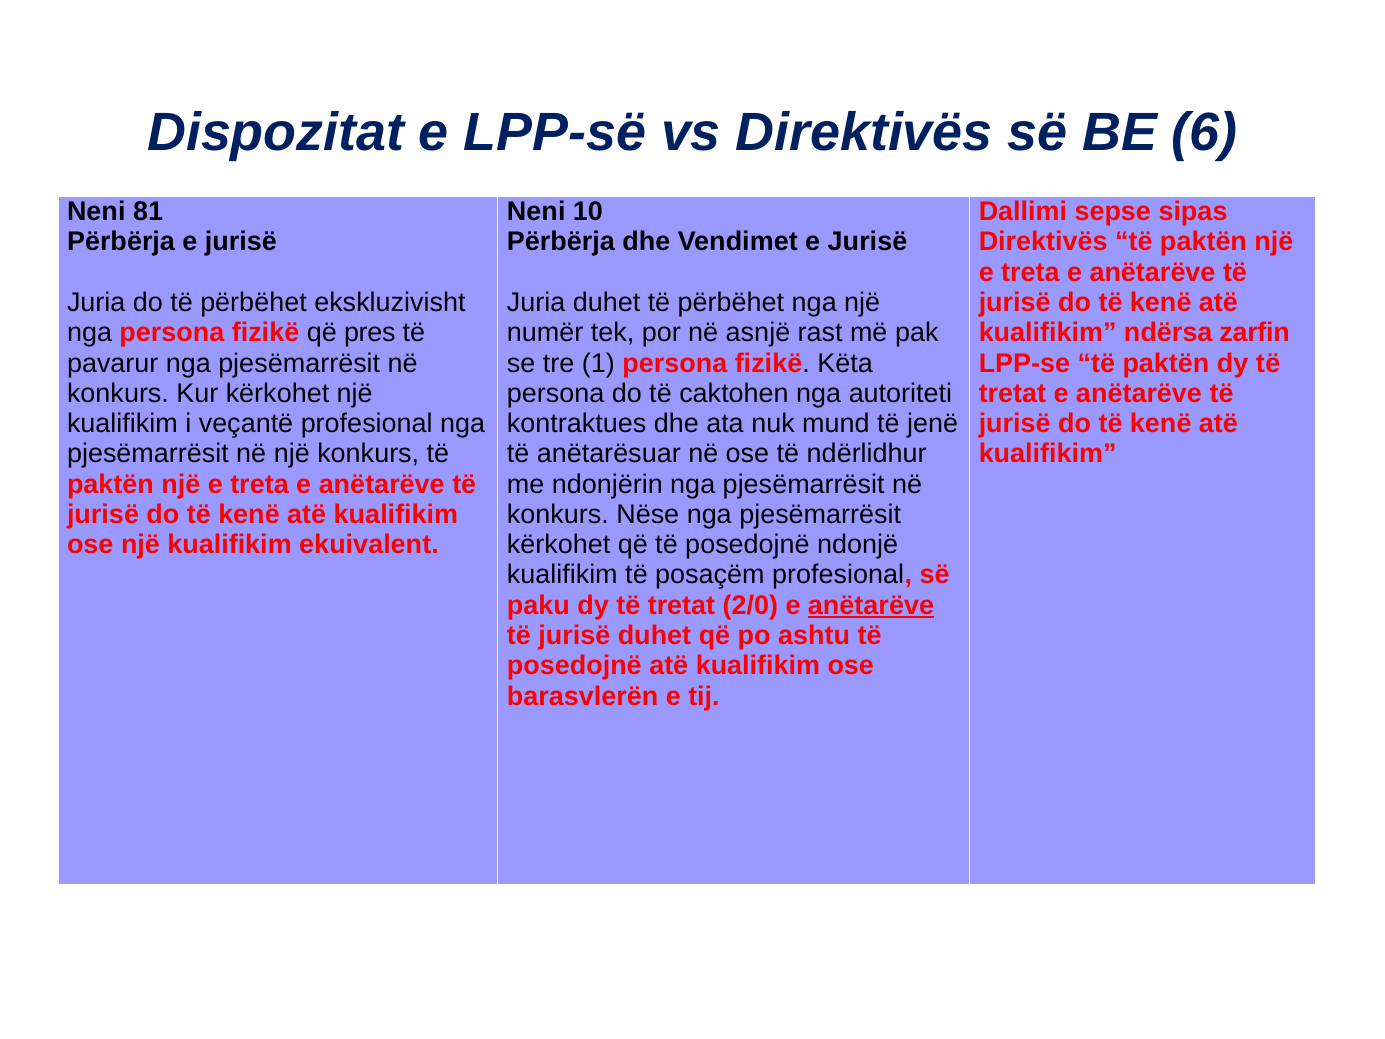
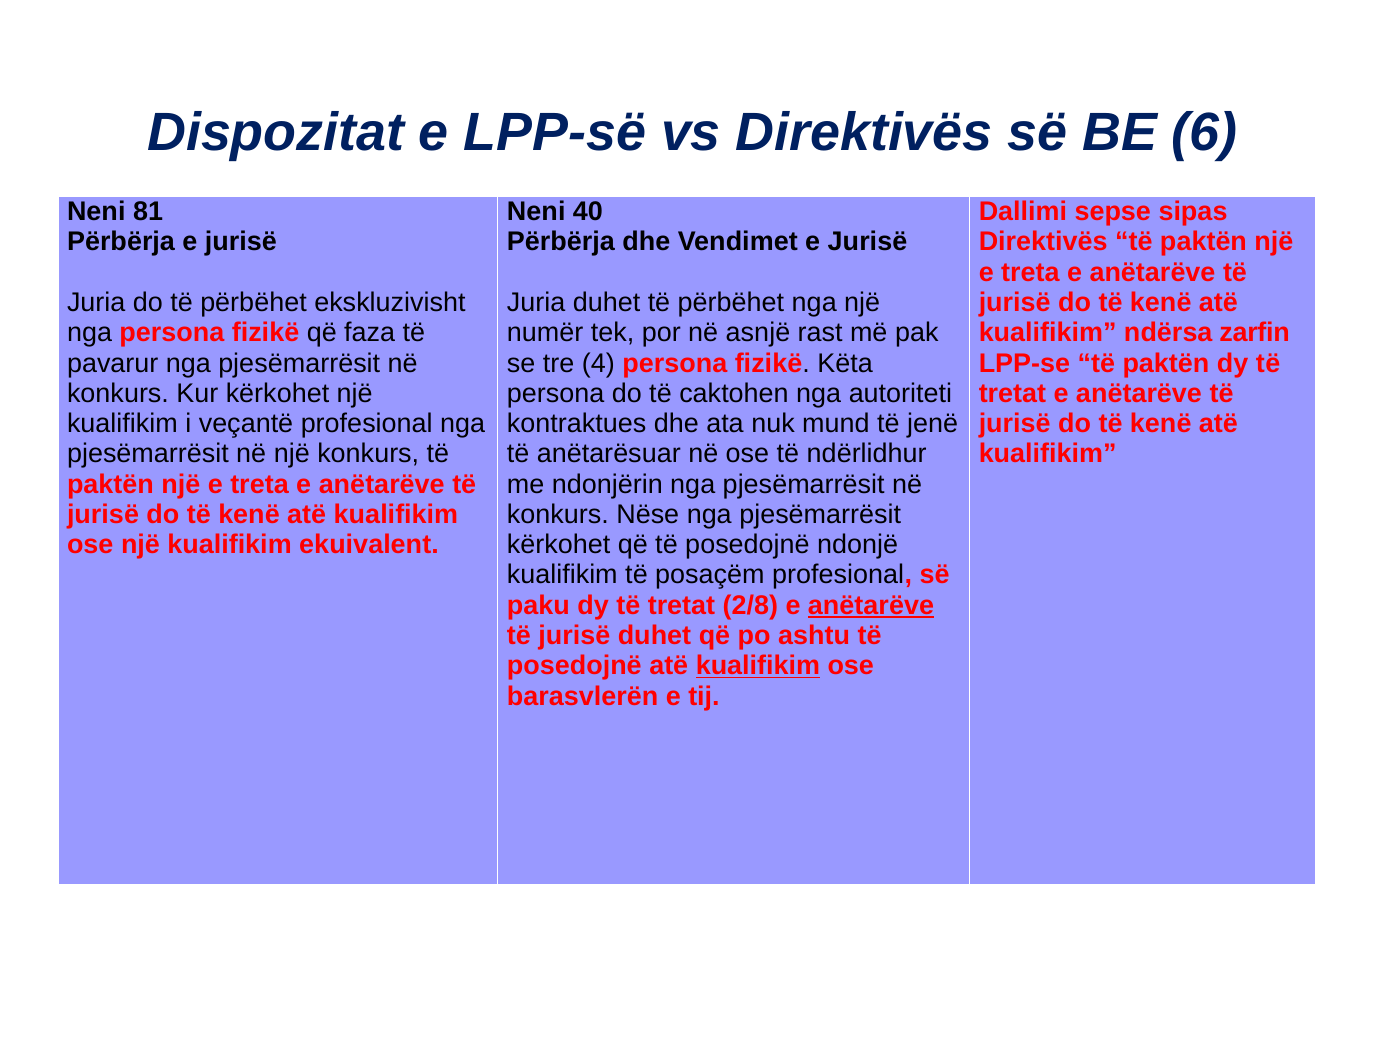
10: 10 -> 40 (588, 212)
pres: pres -> faza (370, 333)
1: 1 -> 4 (598, 363)
2/0: 2/0 -> 2/8 (750, 605)
kualifikim underline: none -> present (758, 666)
